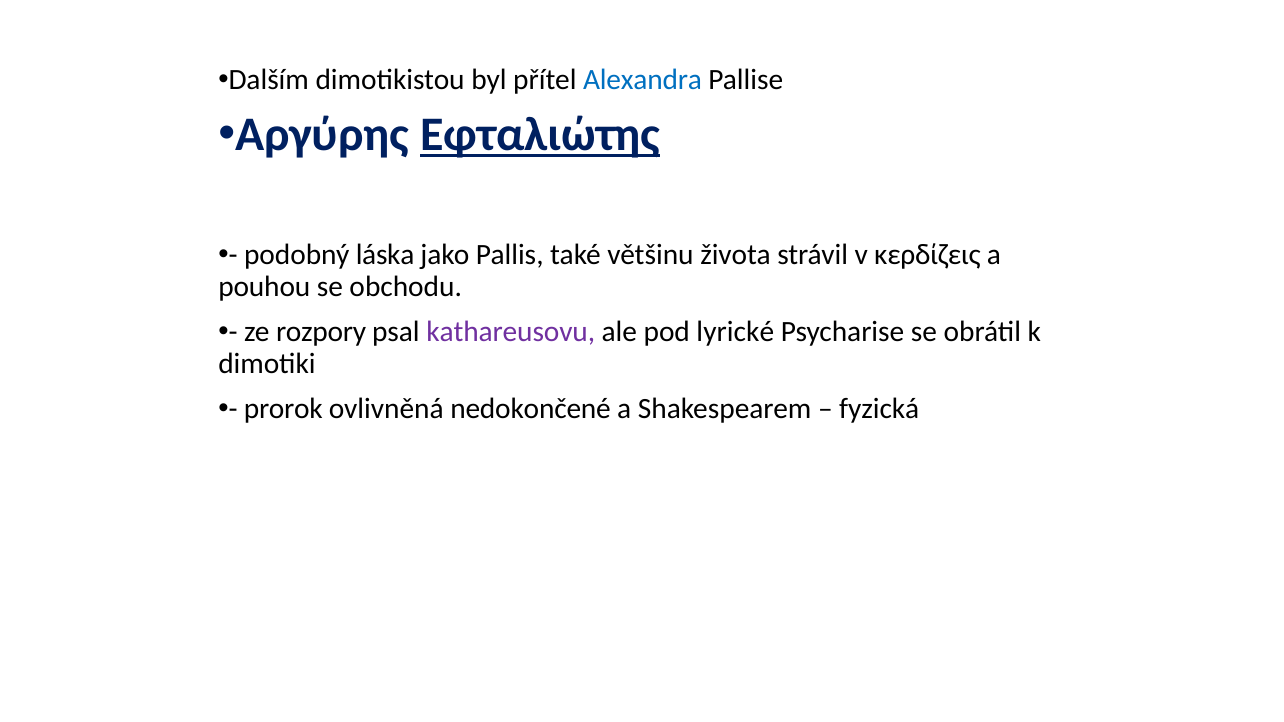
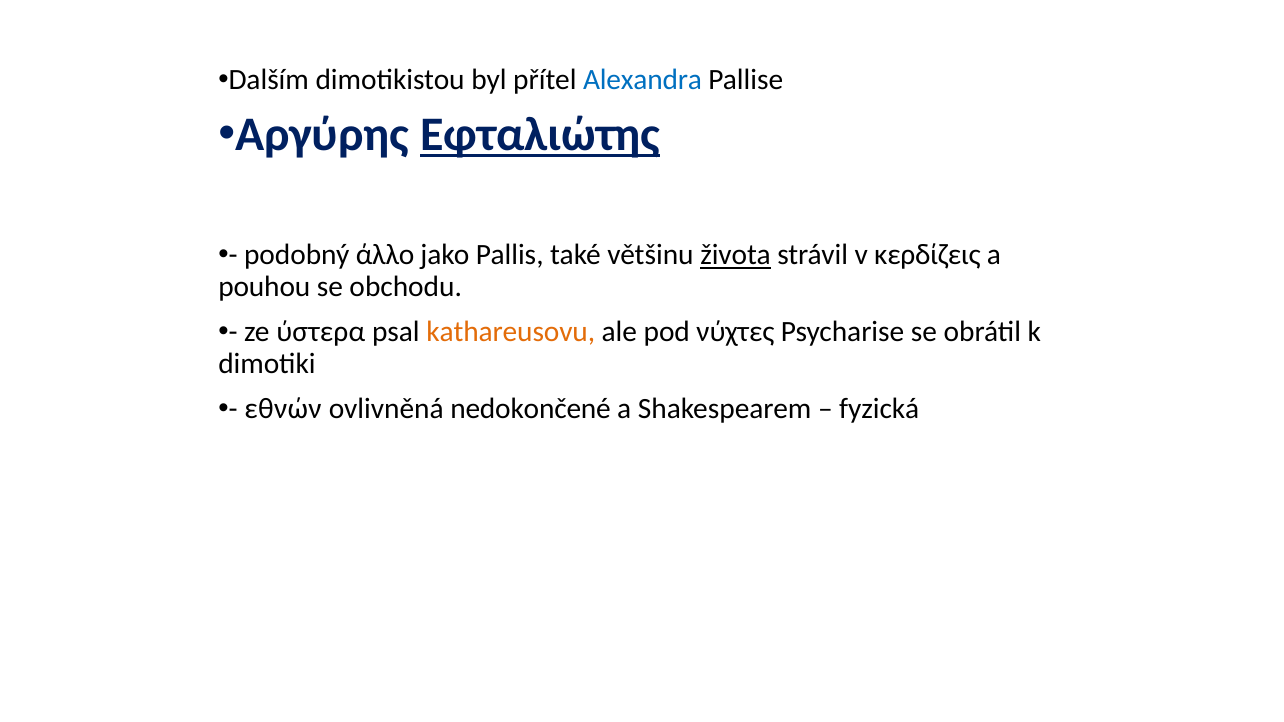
láska: láska -> άλλο (385, 255)
života underline: none -> present (736, 255)
rozpory: rozpory -> ύστερα (321, 332)
kathareusovu colour: purple -> orange (511, 332)
lyrické: lyrické -> νύχτες (735, 332)
prorok: prorok -> εθνών (283, 409)
